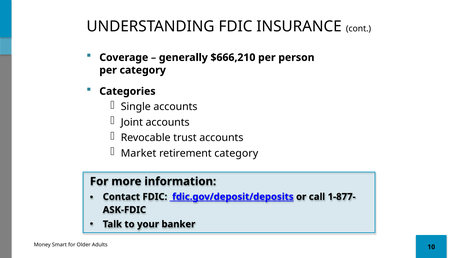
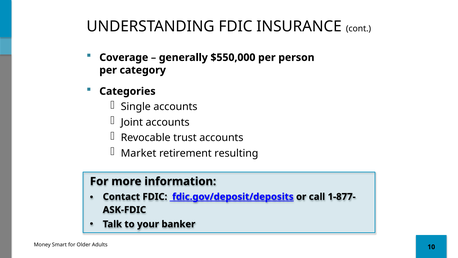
$666,210: $666,210 -> $550,000 (233, 57)
retirement category: category -> resulting (236, 153)
